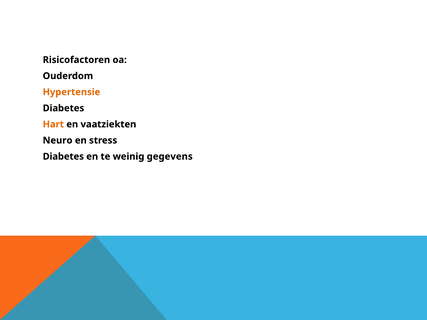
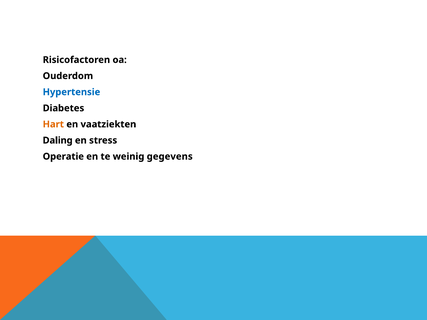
Hypertensie colour: orange -> blue (71, 92)
Neuro: Neuro -> Daling (58, 140)
Diabetes: Diabetes -> Operatie (63, 157)
